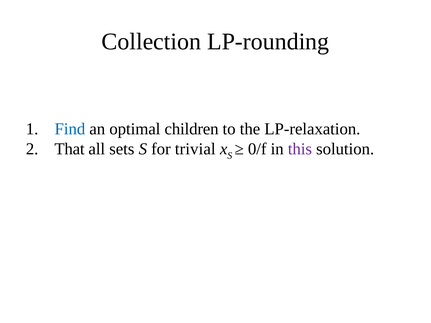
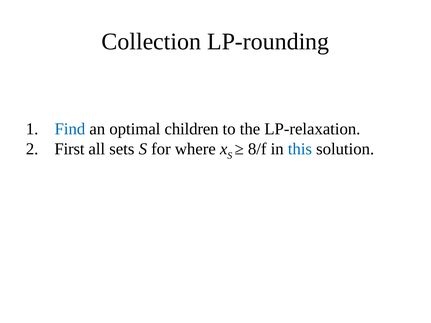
That: That -> First (70, 149)
trivial: trivial -> where (195, 149)
0/f: 0/f -> 8/f (257, 149)
this colour: purple -> blue (300, 149)
